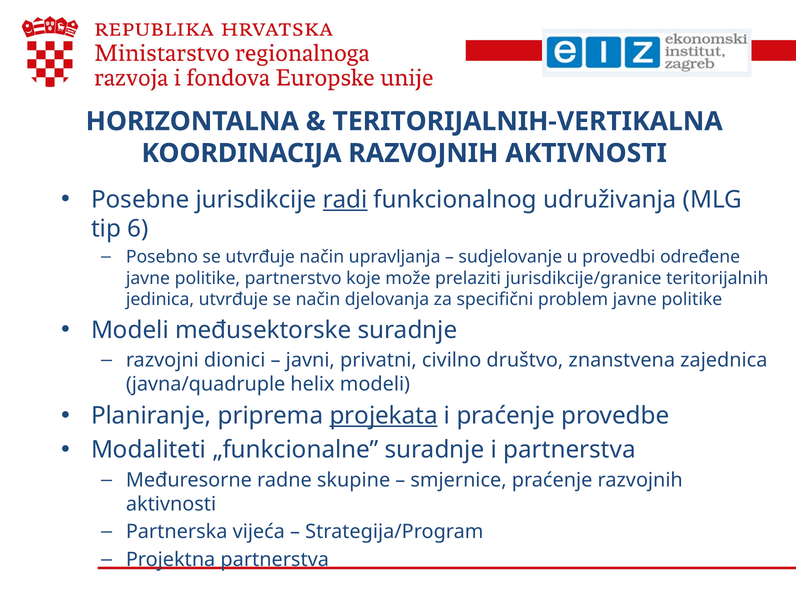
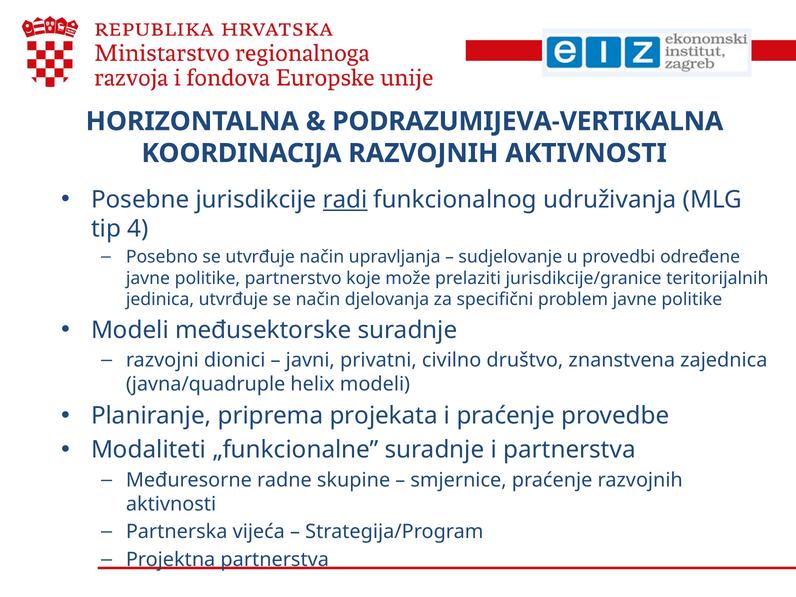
TERITORIJALNIH-VERTIKALNA: TERITORIJALNIH-VERTIKALNA -> PODRAZUMIJEVA-VERTIKALNA (528, 121)
6: 6 -> 4 (138, 229)
projekata underline: present -> none (384, 416)
